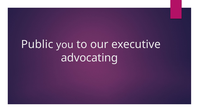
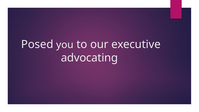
Public: Public -> Posed (37, 44)
